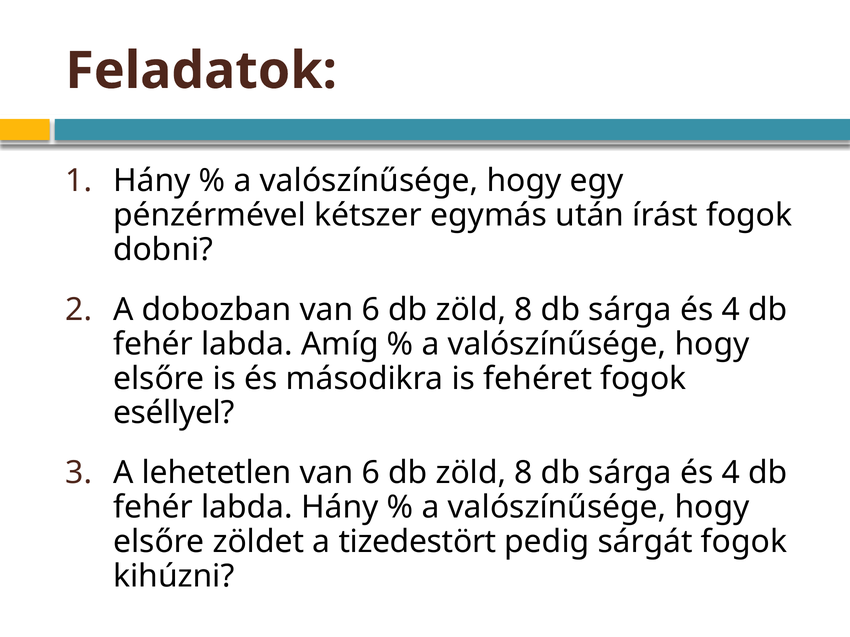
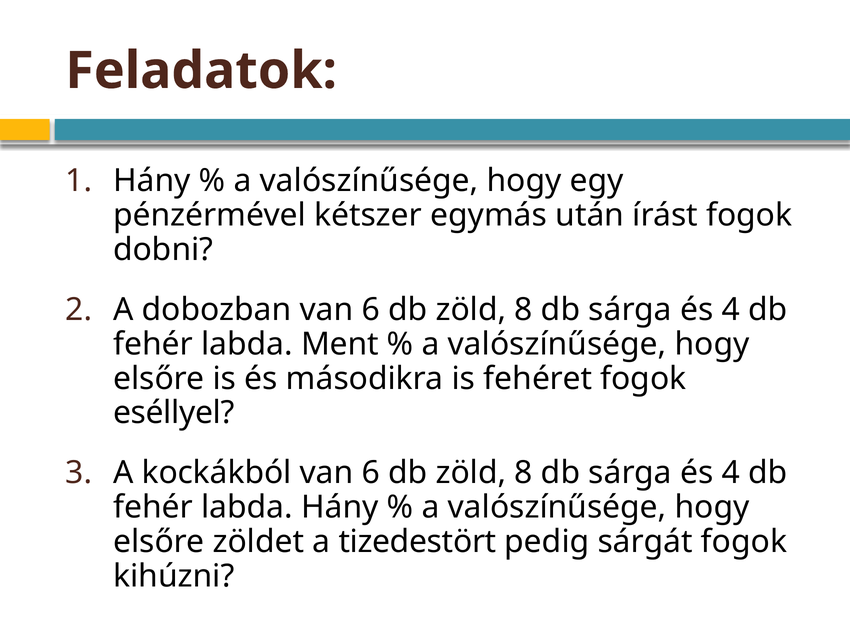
Amíg: Amíg -> Ment (340, 344)
lehetetlen: lehetetlen -> kockákból (217, 473)
